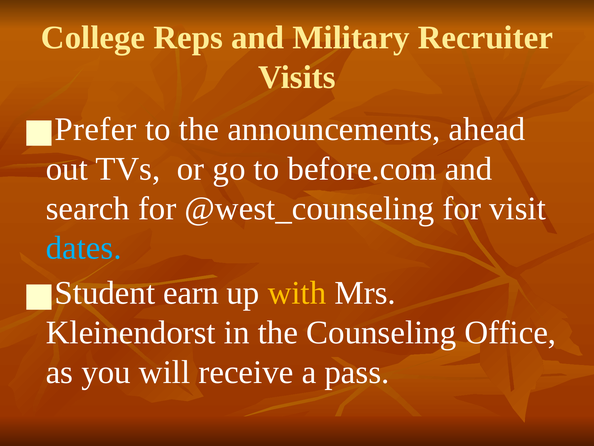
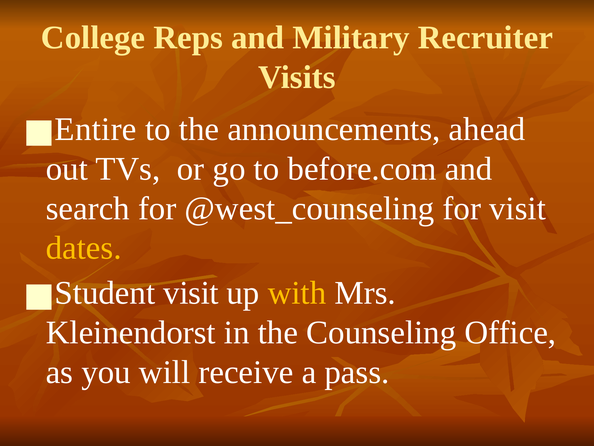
Prefer: Prefer -> Entire (96, 129)
dates colour: light blue -> yellow (84, 248)
Student earn: earn -> visit (191, 293)
